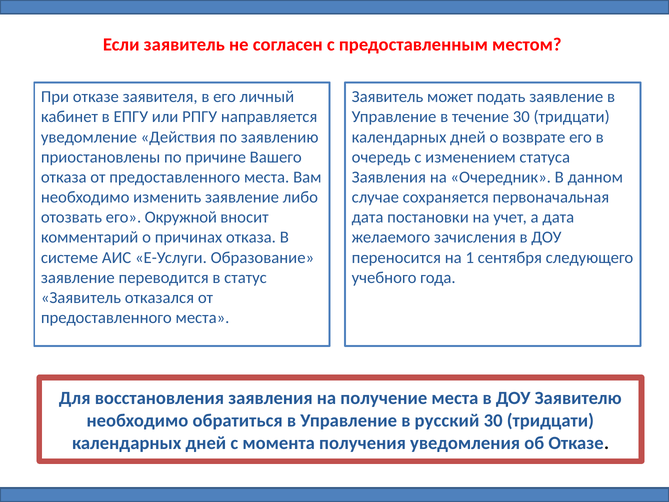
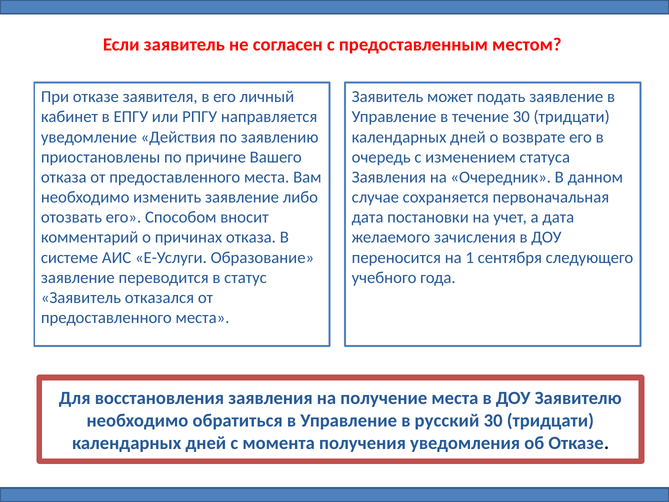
Окружной: Окружной -> Способом (181, 217)
